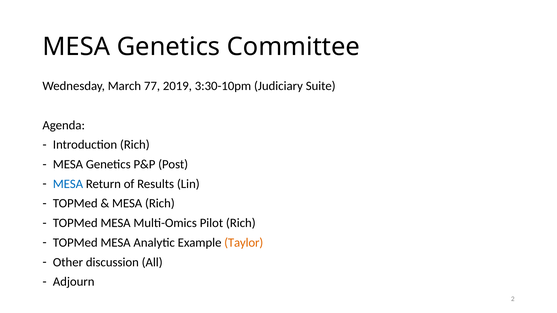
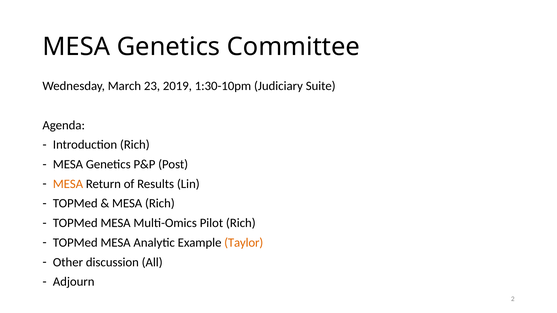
77: 77 -> 23 (152, 86)
3:30-10pm: 3:30-10pm -> 1:30-10pm (223, 86)
MESA colour: blue -> orange (68, 184)
